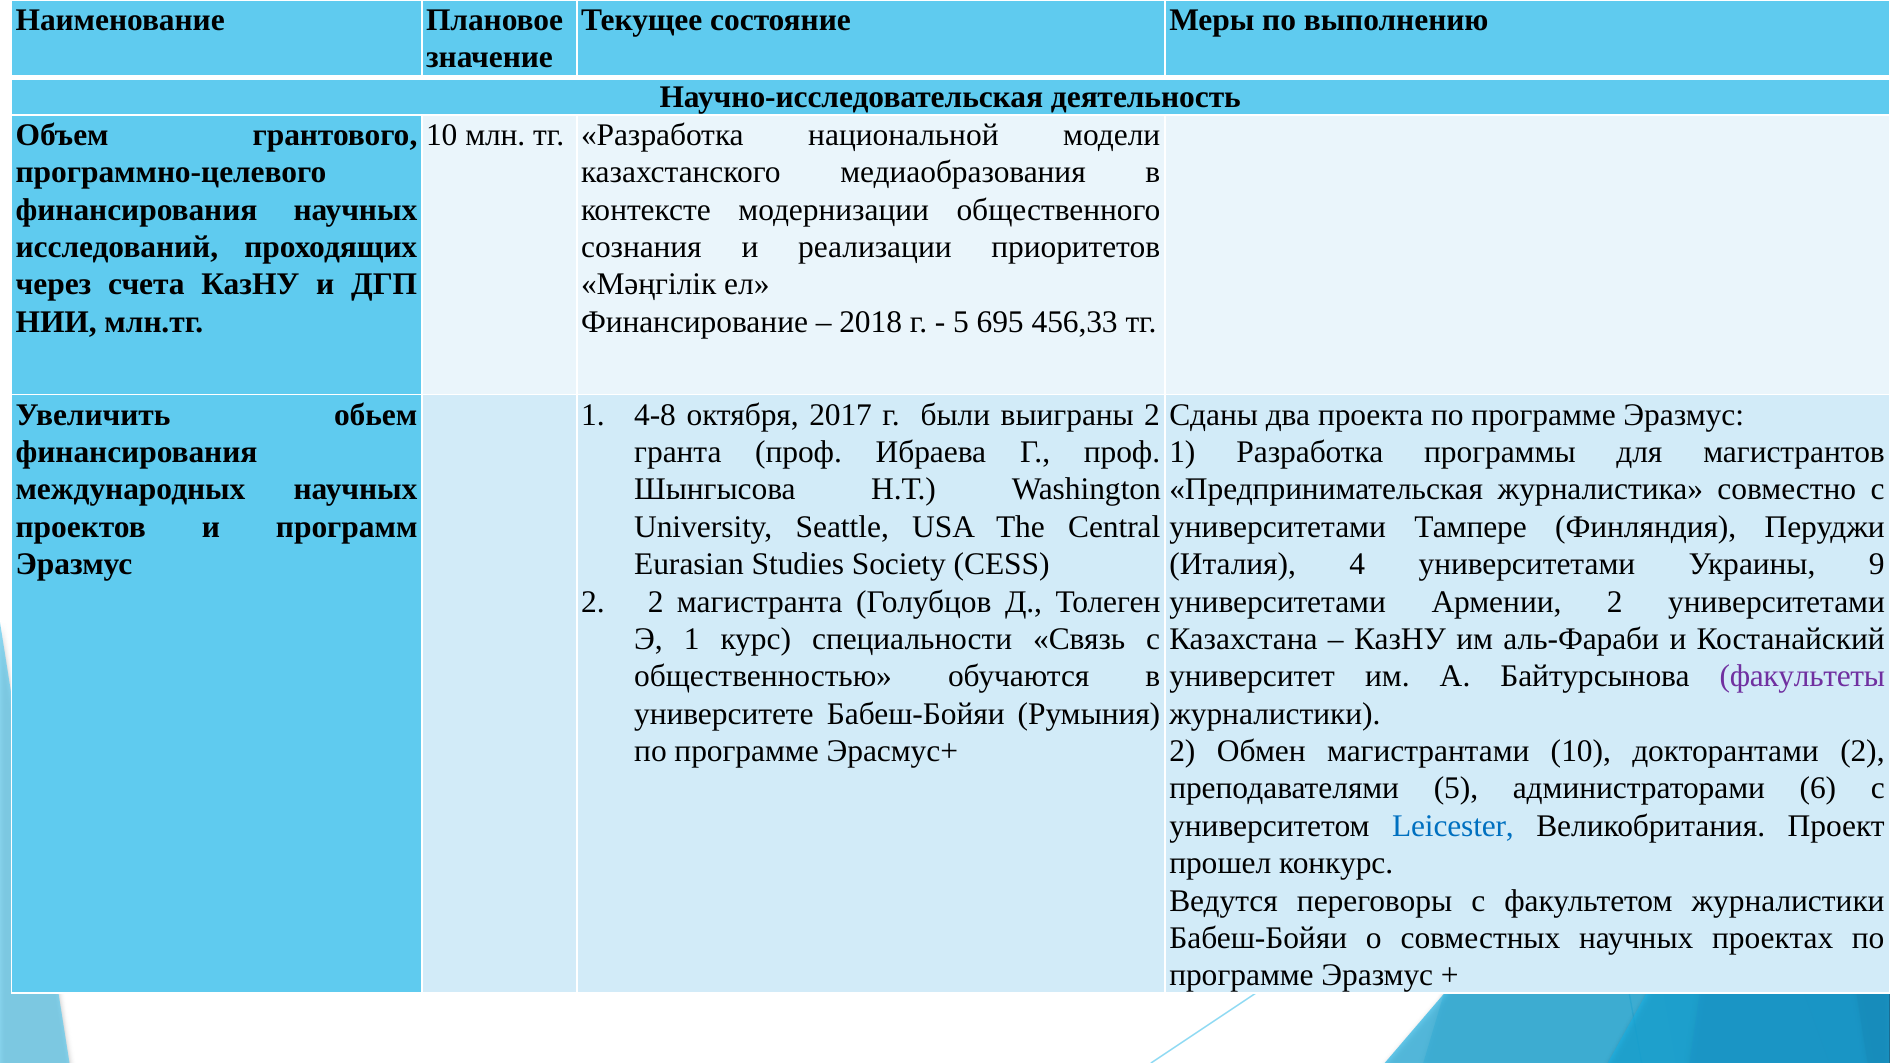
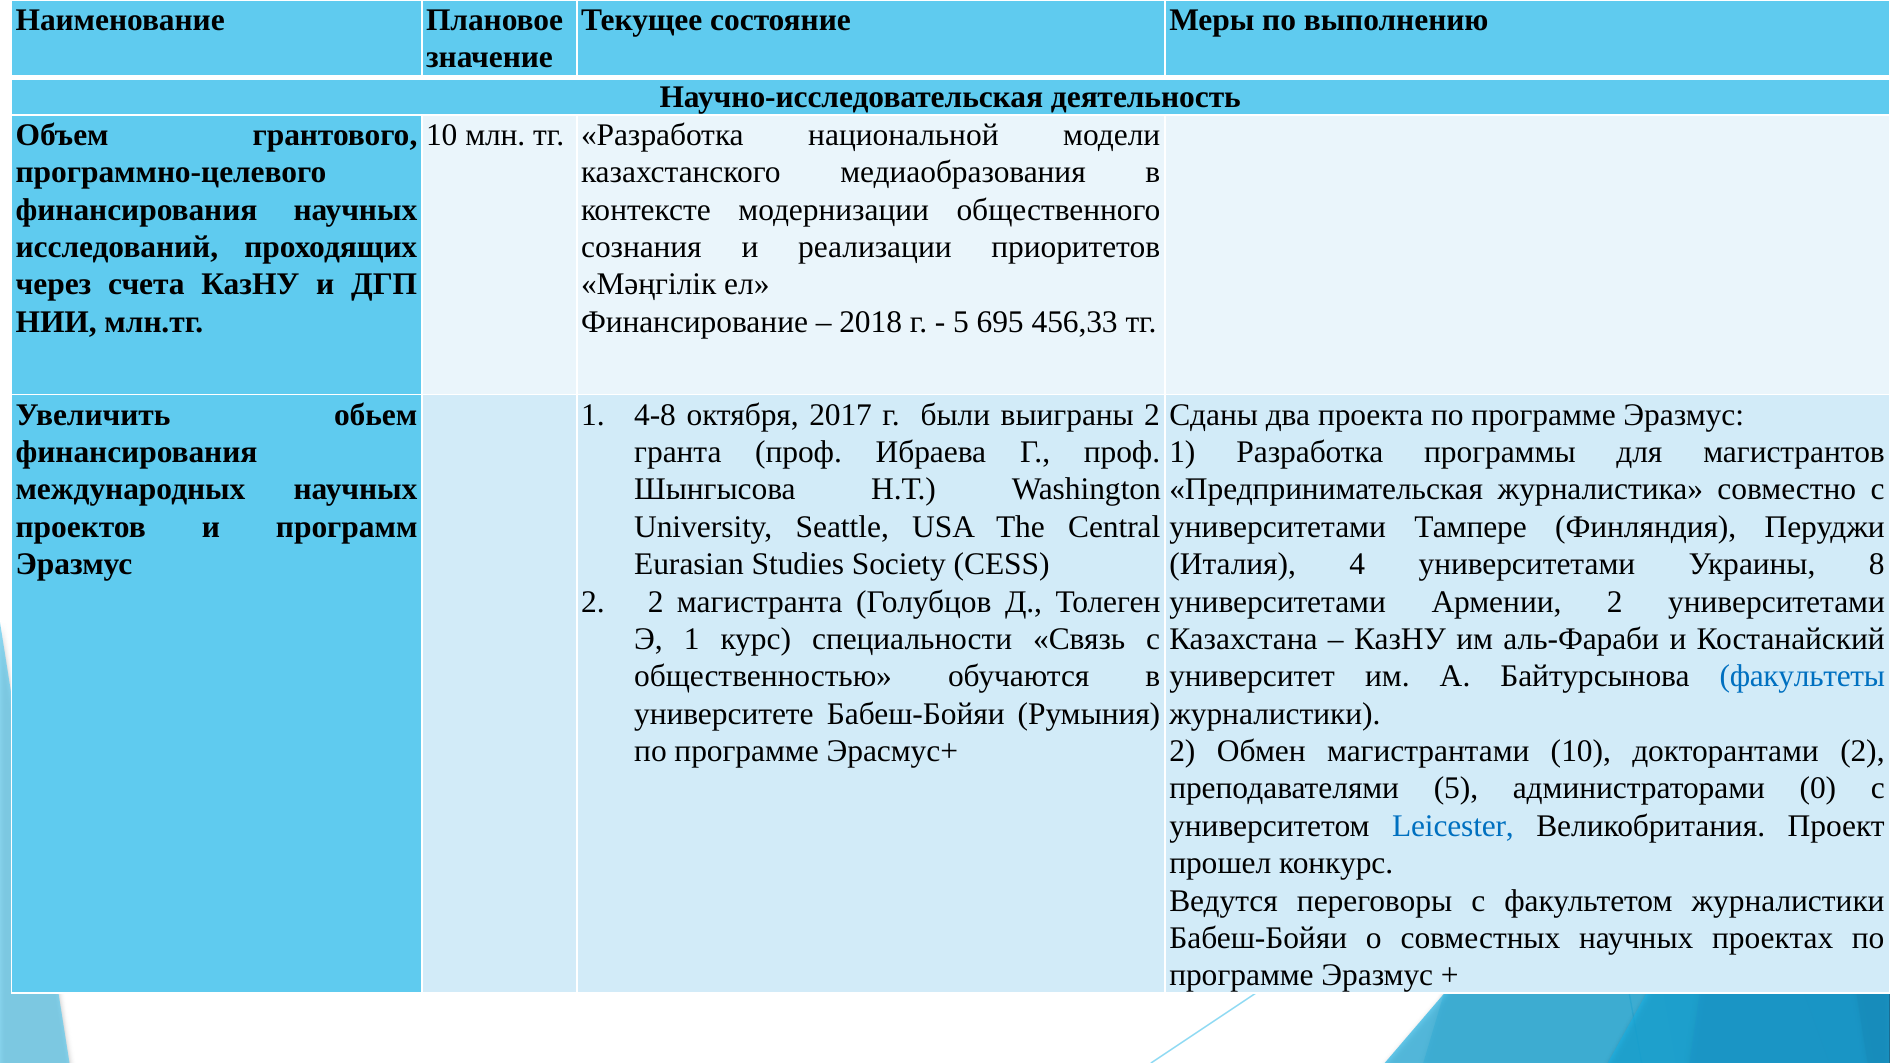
9: 9 -> 8 (1877, 564)
факультеты colour: purple -> blue (1802, 676)
6: 6 -> 0 (1818, 789)
